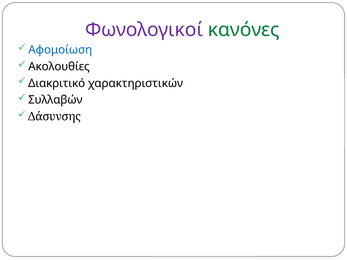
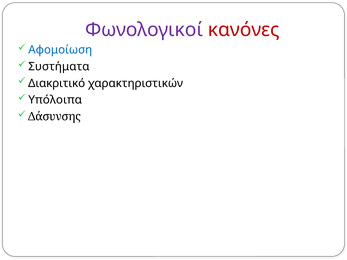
κανόνες colour: green -> red (244, 30)
Ακολουθίες: Ακολουθίες -> Συστήματα (59, 67)
Συλλαβών: Συλλαβών -> Υπόλοιπα (55, 100)
